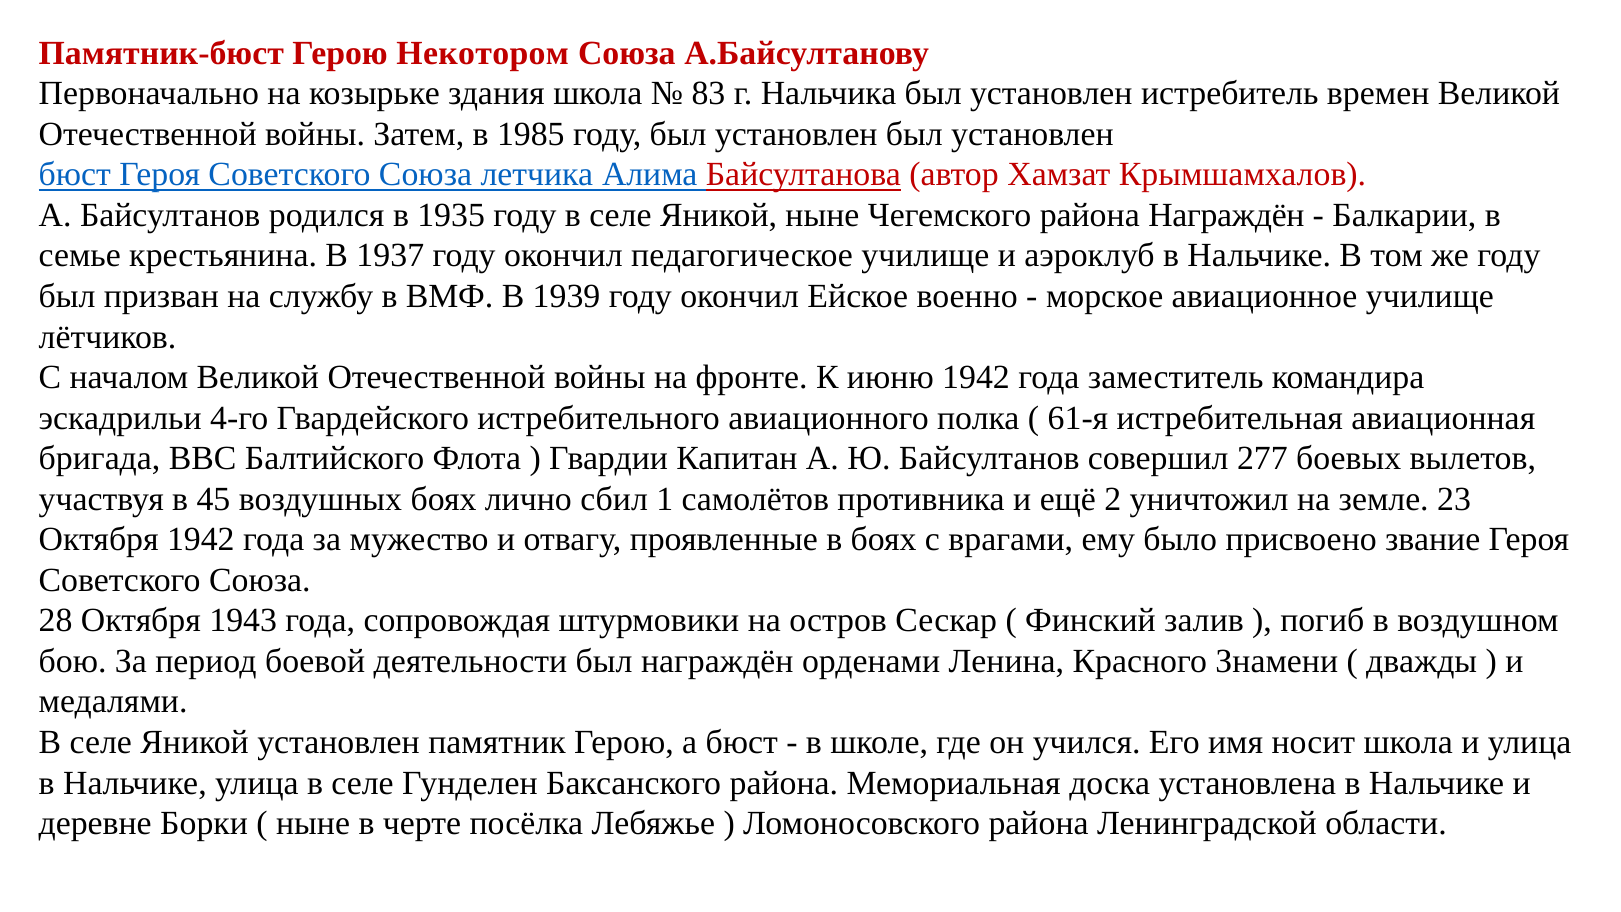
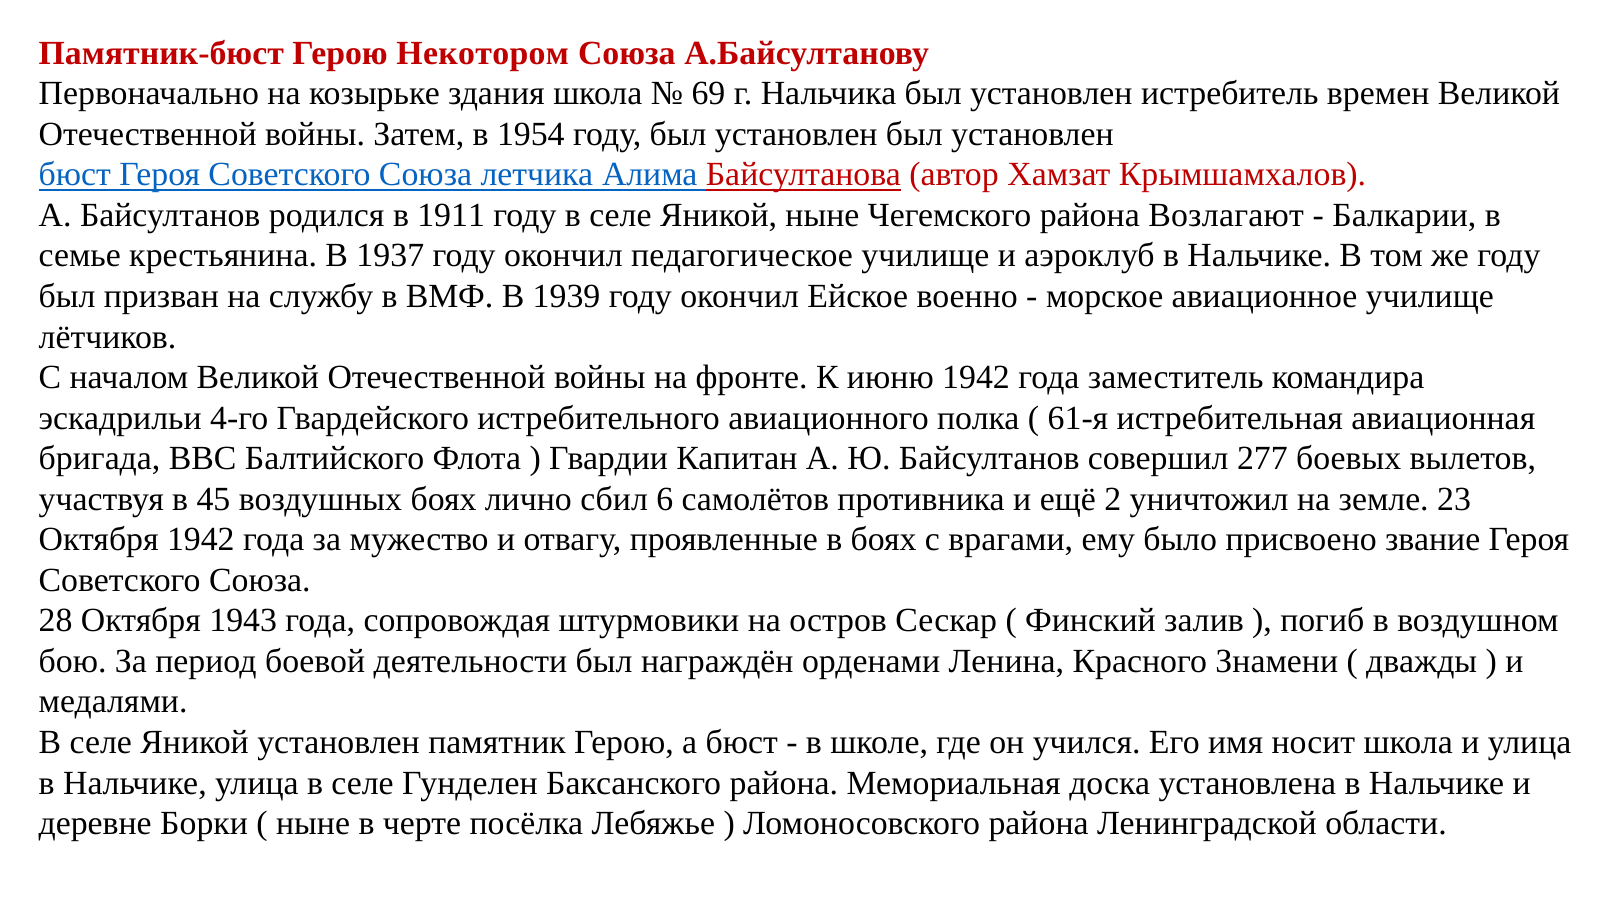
83: 83 -> 69 (708, 94)
1985: 1985 -> 1954 (531, 134)
1935: 1935 -> 1911 (451, 215)
района Награждён: Награждён -> Возлагают (1226, 215)
1: 1 -> 6 (665, 499)
